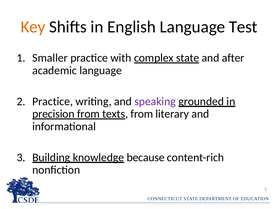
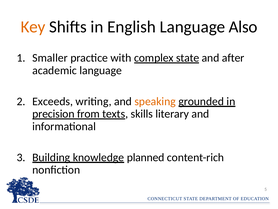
Test: Test -> Also (243, 27)
Practice: Practice -> Exceeds (53, 101)
speaking colour: purple -> orange (155, 101)
texts from: from -> skills (142, 114)
because: because -> planned (146, 157)
